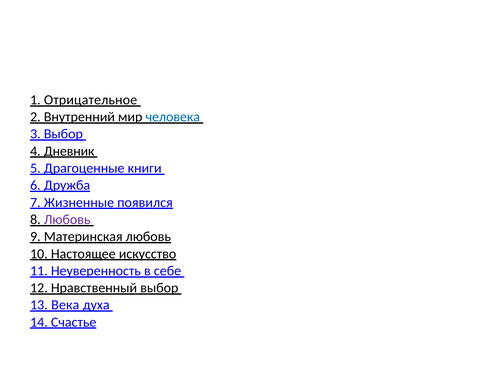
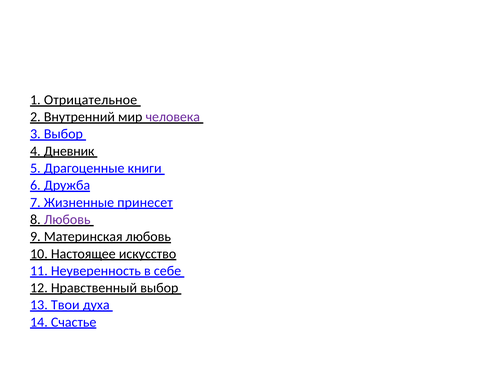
человека colour: blue -> purple (173, 117)
появился: появился -> принесет (145, 202)
Века: Века -> Твои (65, 305)
